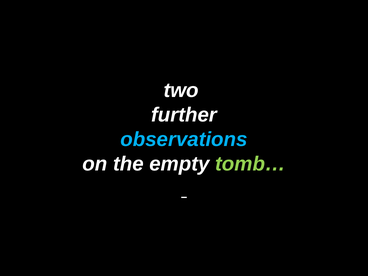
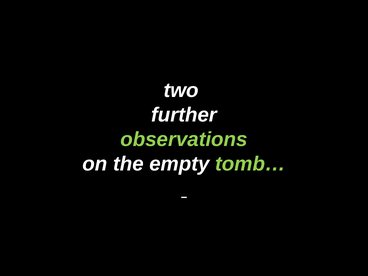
observations colour: light blue -> light green (184, 139)
